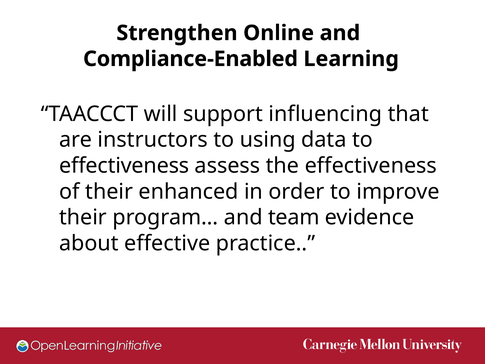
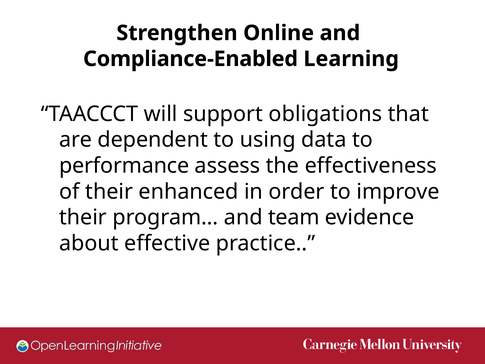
influencing: influencing -> obligations (325, 114)
instructors: instructors -> dependent (153, 140)
effectiveness: effectiveness -> performance (124, 166)
